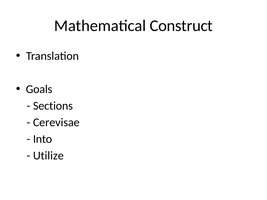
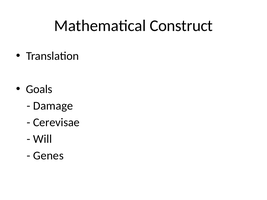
Sections: Sections -> Damage (53, 106)
Into: Into -> Will (43, 139)
Utilize: Utilize -> Genes (48, 156)
